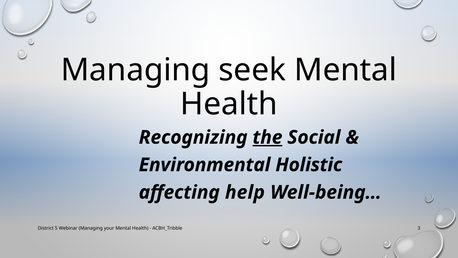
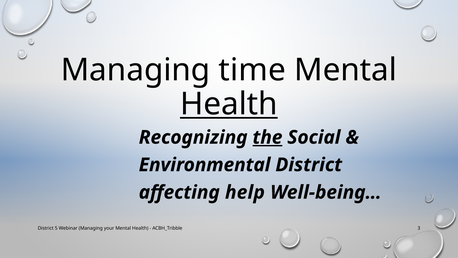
seek: seek -> time (252, 70)
Health underline: none -> present (229, 104)
Environmental Holistic: Holistic -> District (309, 165)
